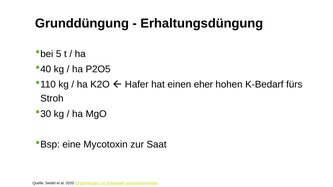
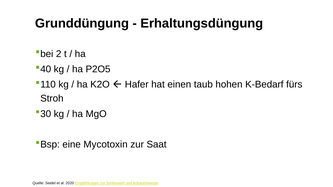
5: 5 -> 2 (59, 54)
eher: eher -> taub (203, 85)
